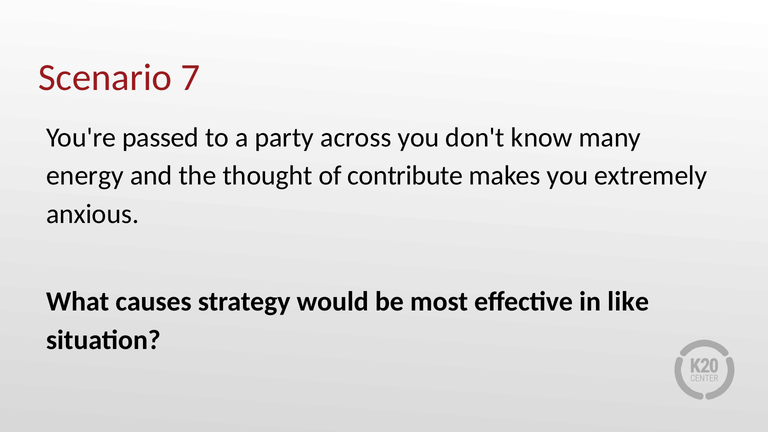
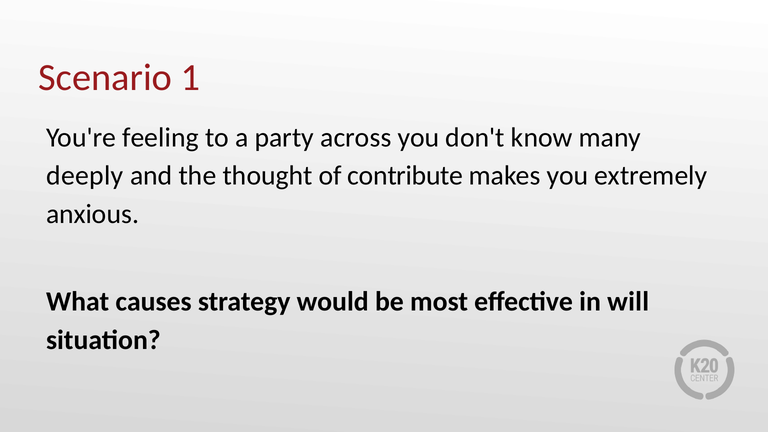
7: 7 -> 1 (191, 77)
passed: passed -> feeling (160, 137)
energy: energy -> deeply (85, 176)
like: like -> will (628, 302)
